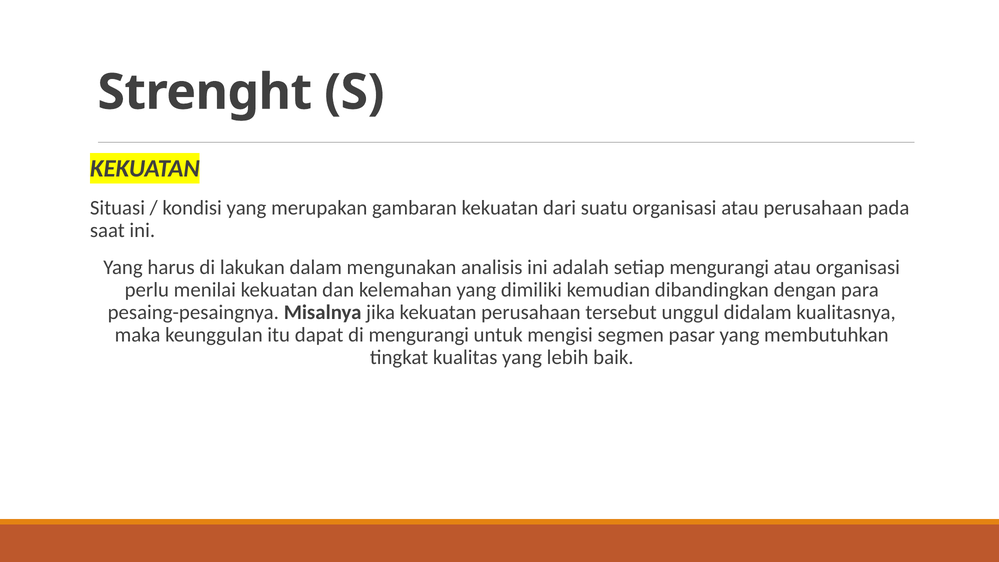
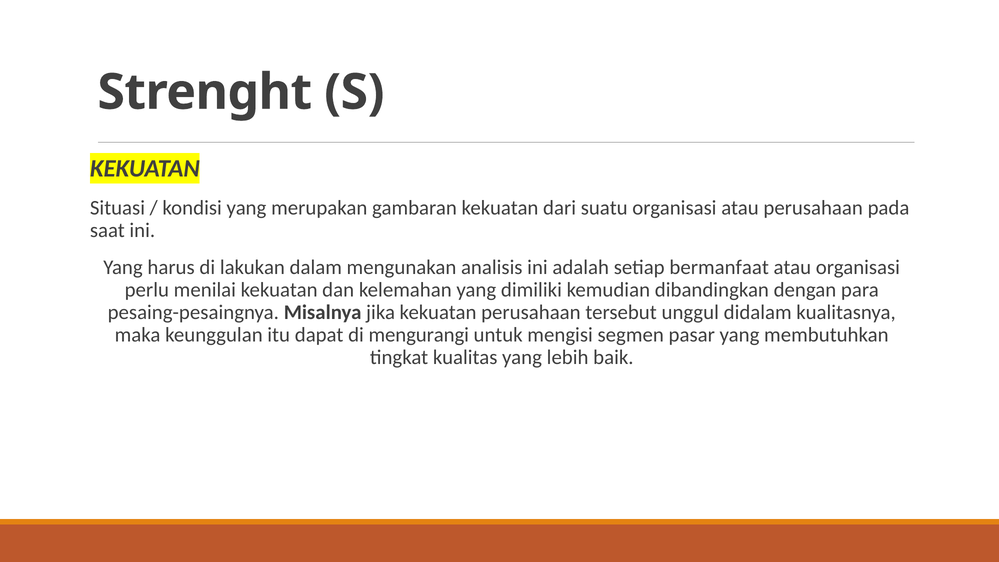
setiap mengurangi: mengurangi -> bermanfaat (719, 267)
